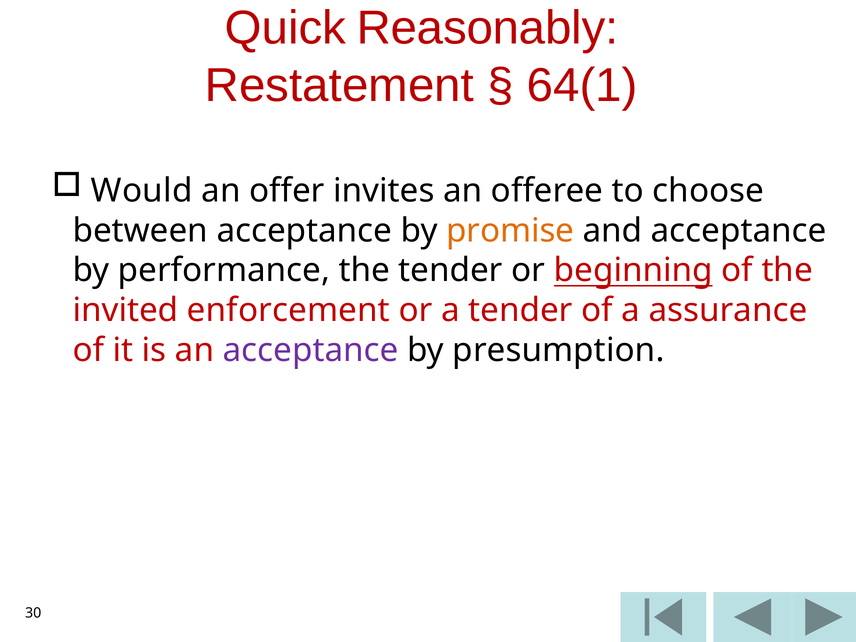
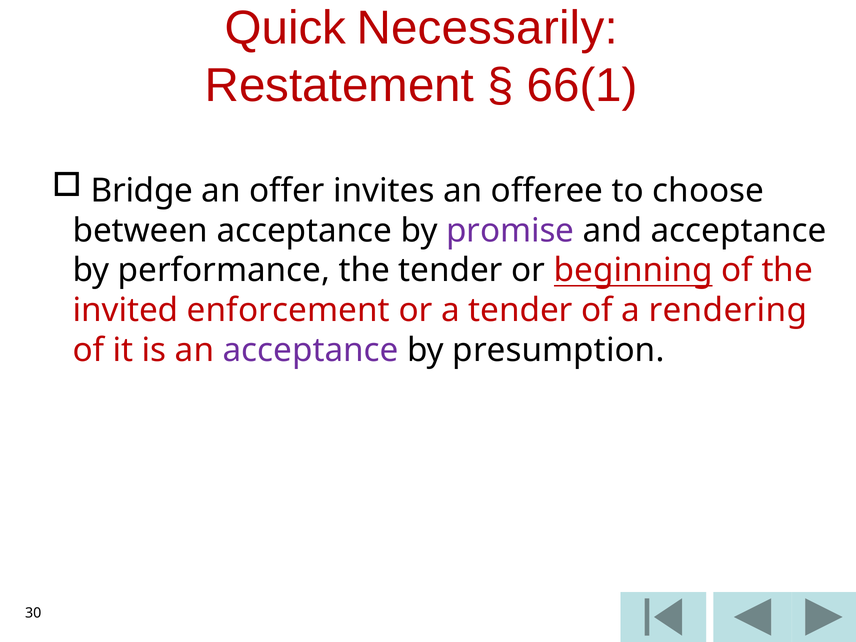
Reasonably: Reasonably -> Necessarily (487, 28)
64(1: 64(1 -> 66(1 (582, 85)
Would: Would -> Bridge (142, 191)
promise colour: orange -> purple (510, 231)
assurance: assurance -> rendering (728, 310)
